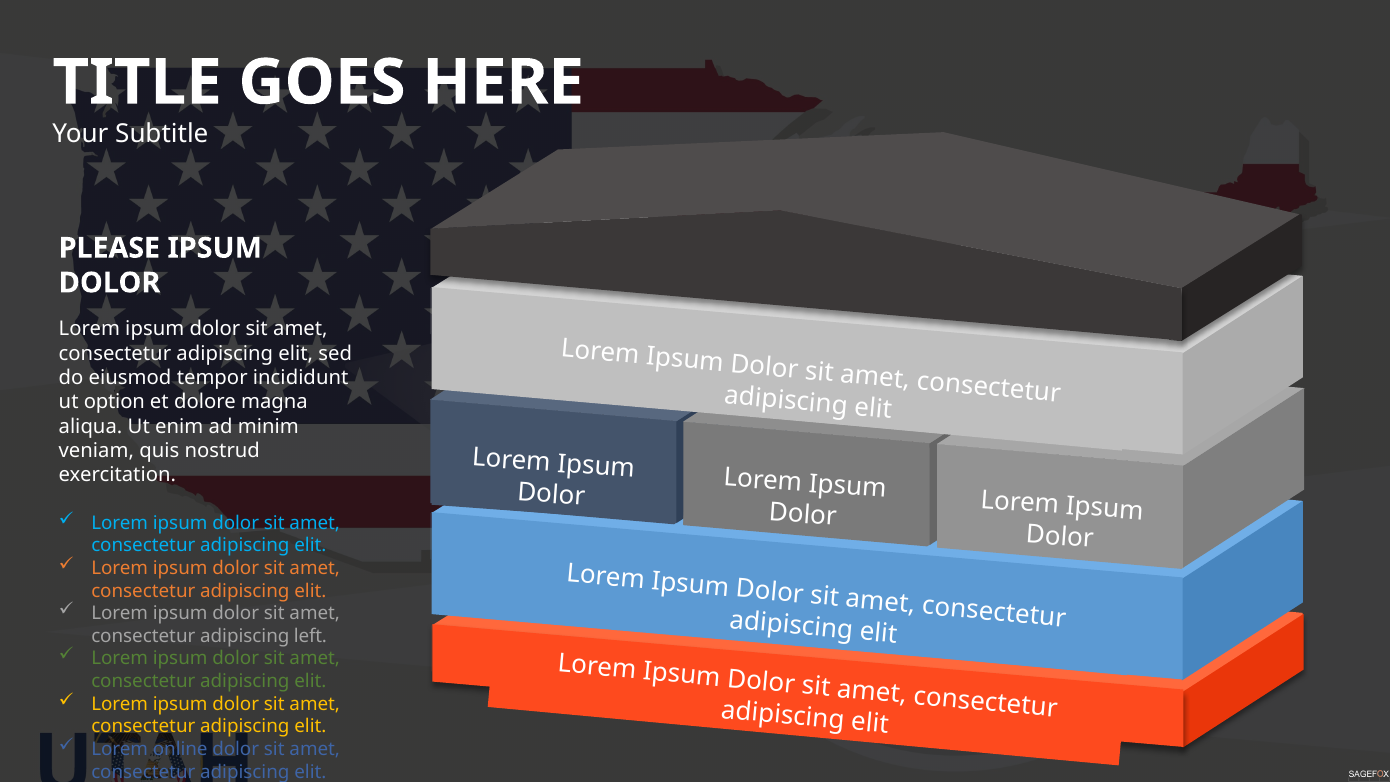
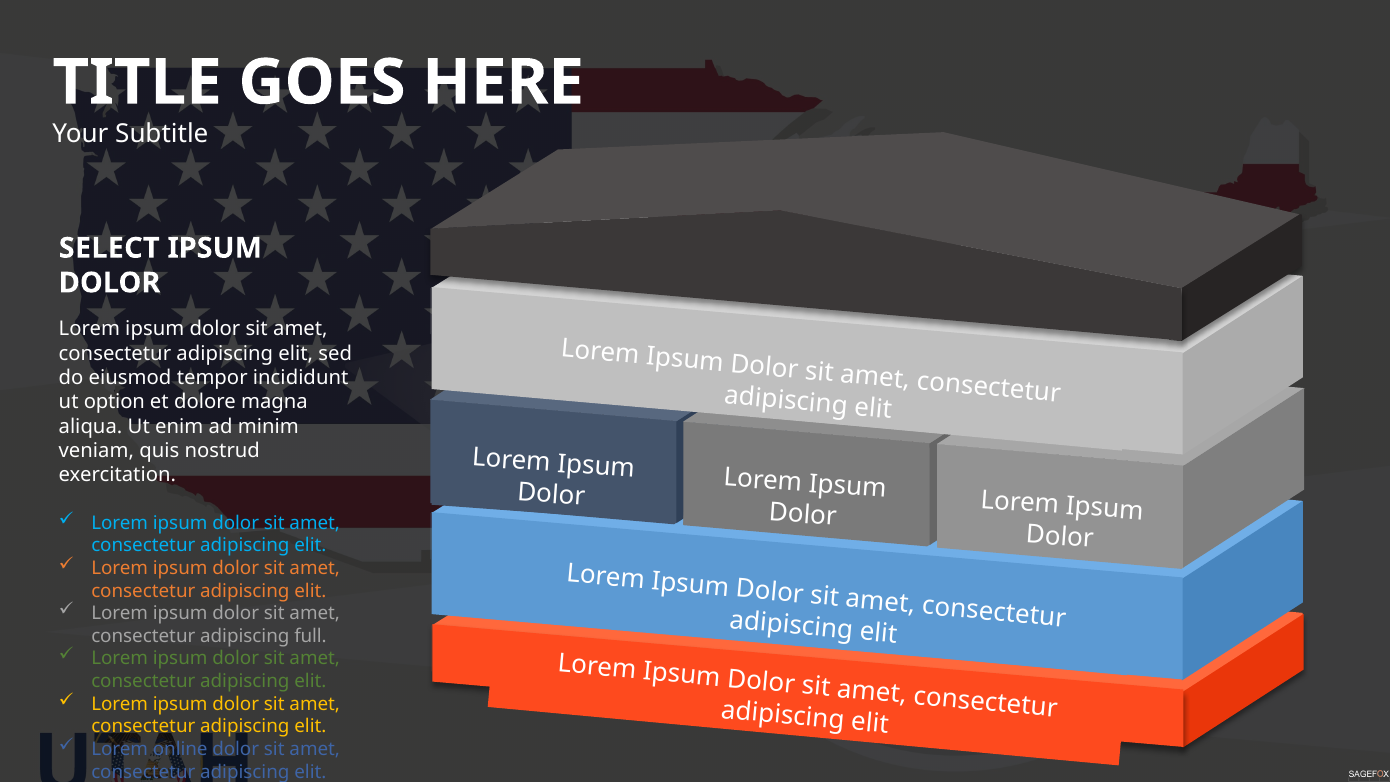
PLEASE: PLEASE -> SELECT (109, 248)
left: left -> full (310, 636)
